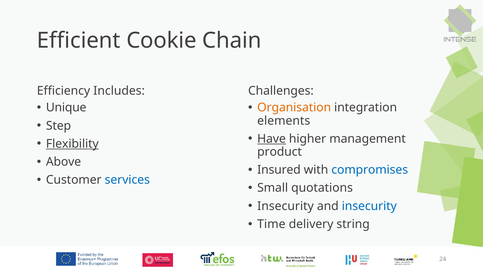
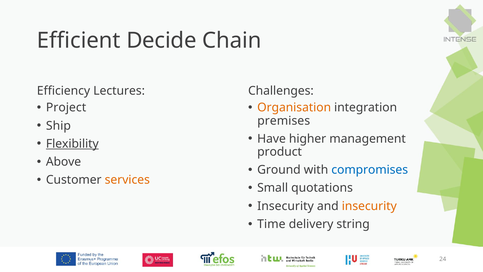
Cookie: Cookie -> Decide (161, 41)
Includes: Includes -> Lectures (119, 91)
Unique: Unique -> Project (66, 108)
elements: elements -> premises (284, 121)
Step: Step -> Ship (58, 126)
Have underline: present -> none (272, 139)
Insured: Insured -> Ground (279, 170)
services colour: blue -> orange (127, 180)
insecurity colour: blue -> orange (369, 206)
